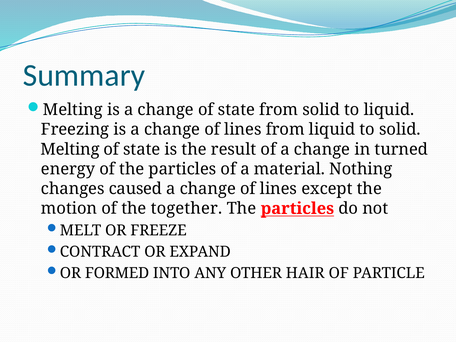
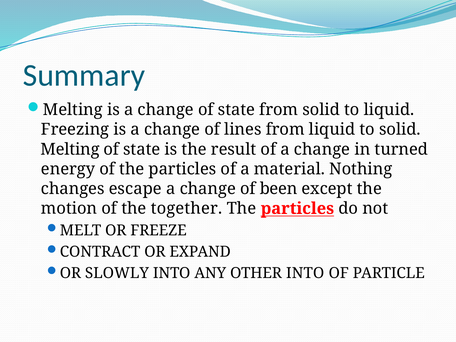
caused: caused -> escape (135, 189)
lines: lines -> been (279, 189)
FORMED: FORMED -> SLOWLY (117, 273)
OTHER HAIR: HAIR -> INTO (305, 273)
